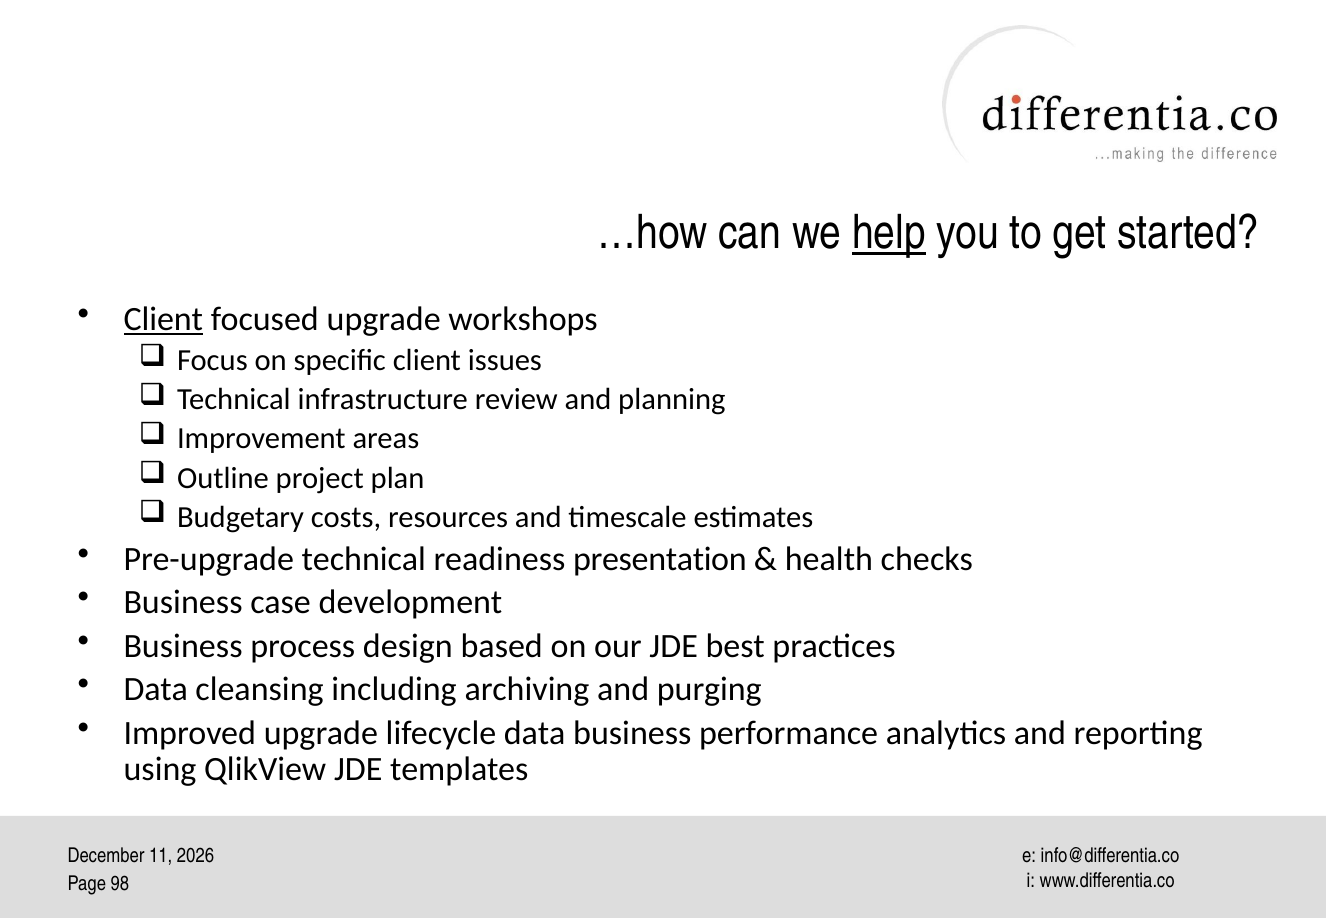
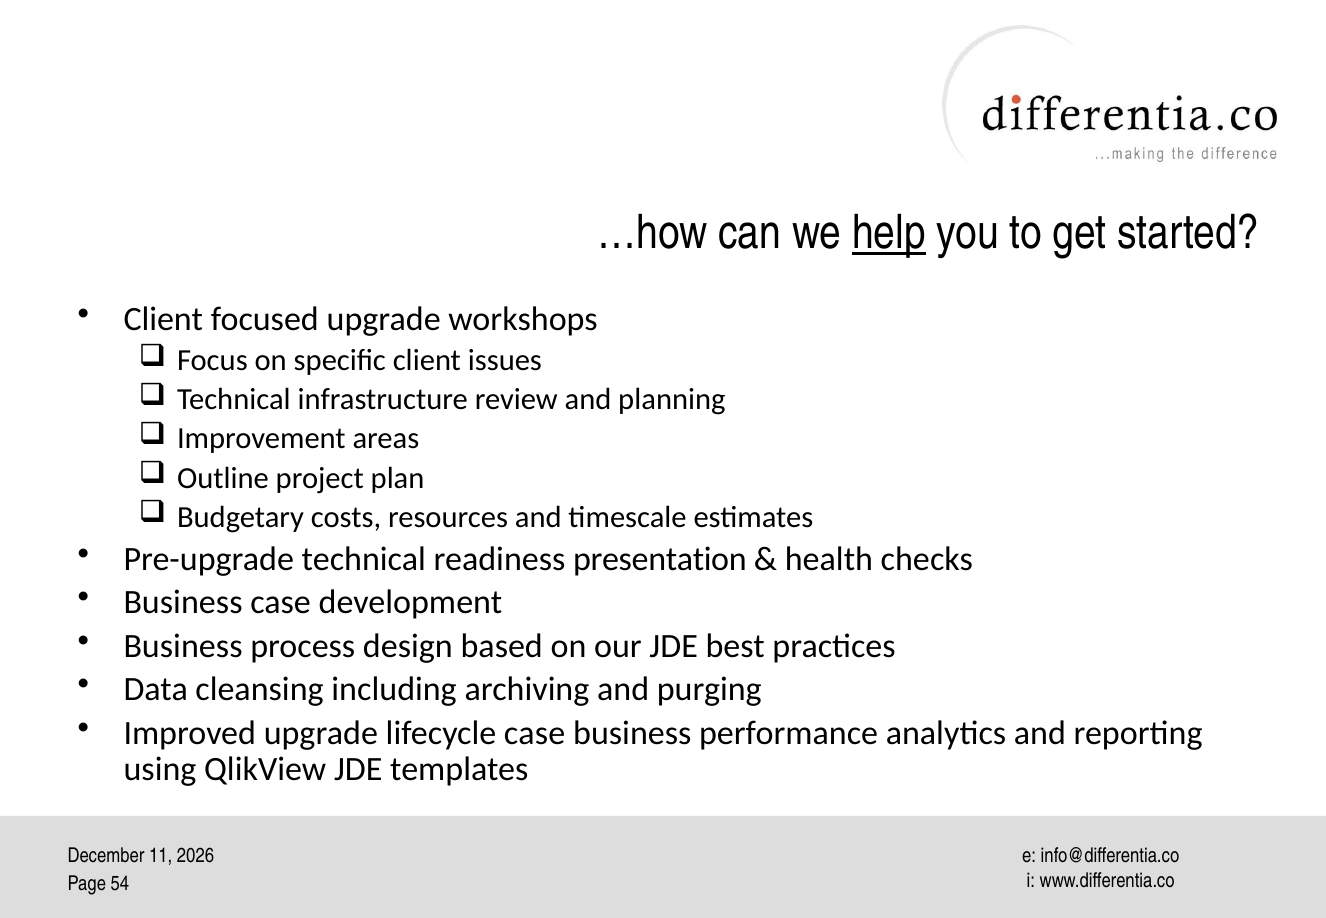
Client underline: present -> none (163, 319)
lifecycle data: data -> case (535, 733)
98: 98 -> 54 (120, 884)
